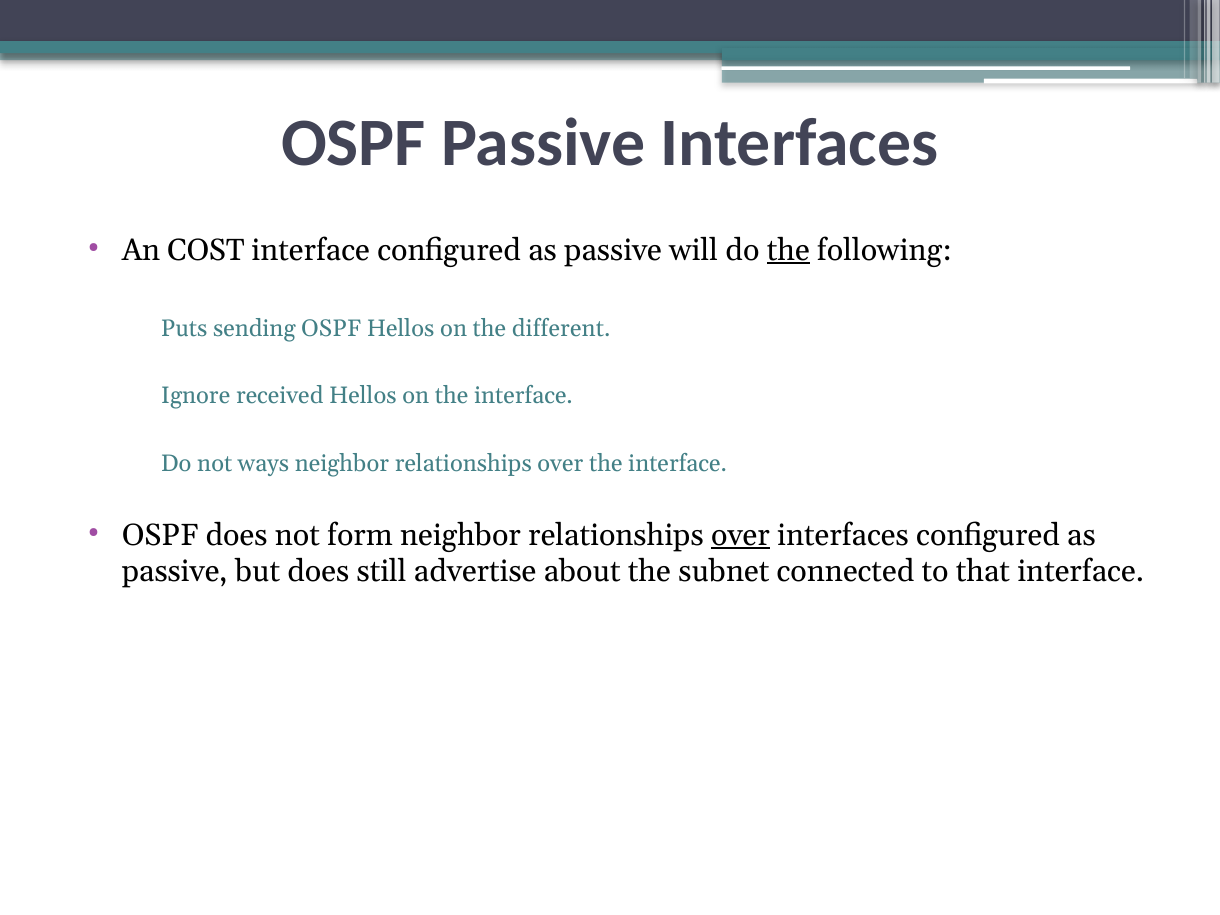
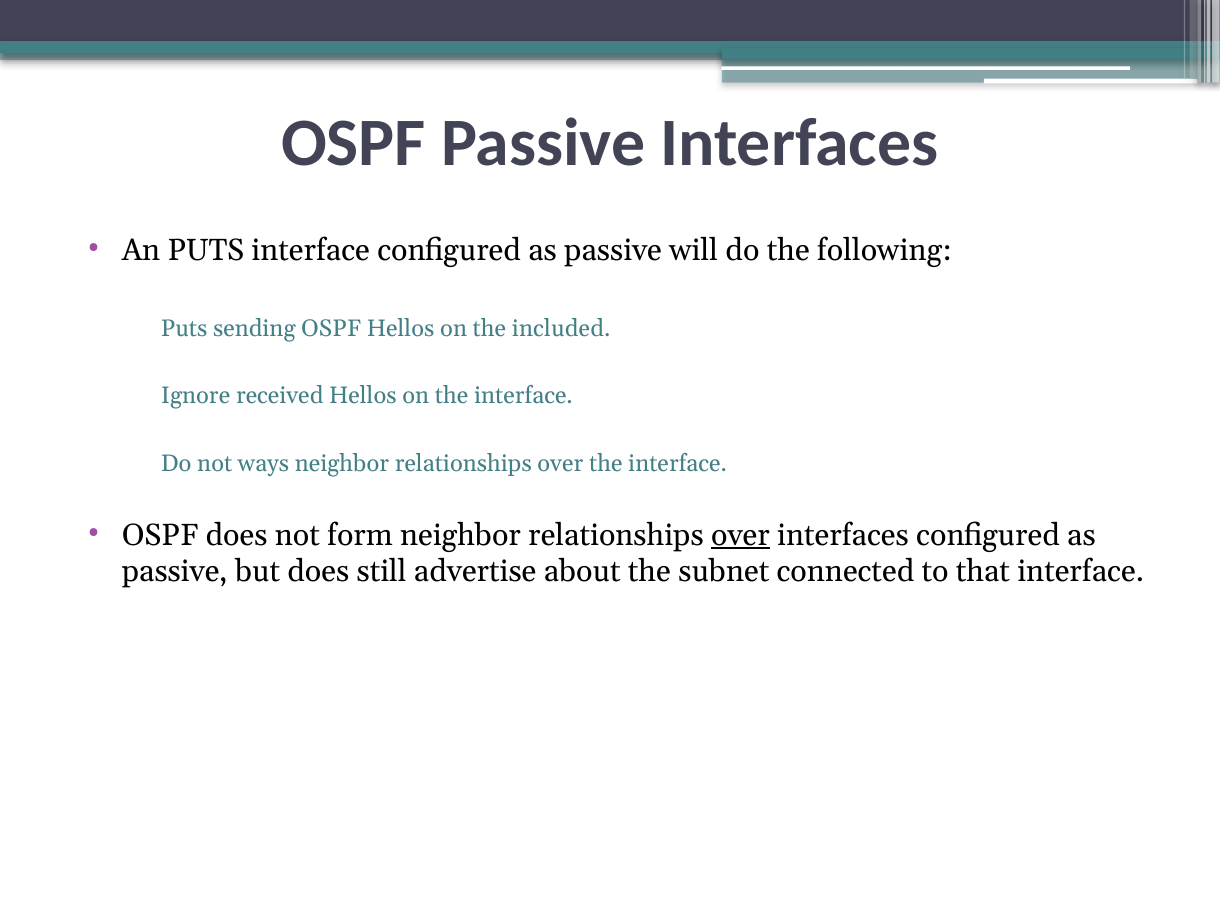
An COST: COST -> PUTS (206, 250)
the underline: present -> none (788, 250)
different: different -> included (561, 329)
